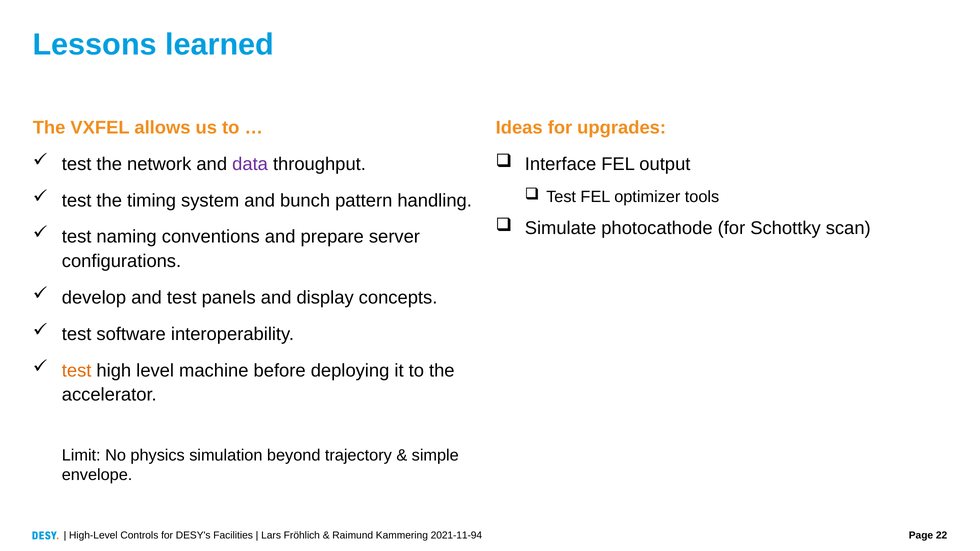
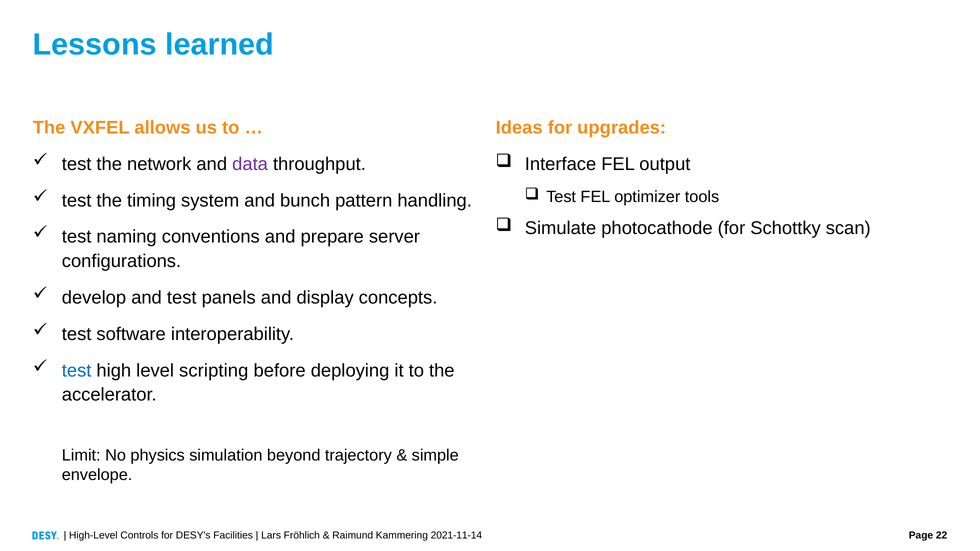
test colour: orange -> blue (77, 371)
machine: machine -> scripting (214, 371)
2021-11-94: 2021-11-94 -> 2021-11-14 (456, 536)
